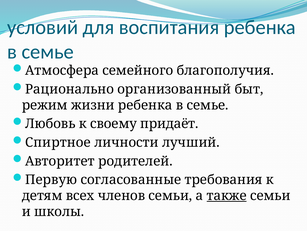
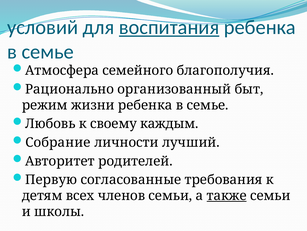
воспитания underline: none -> present (169, 27)
придаёт: придаёт -> каждым (169, 123)
Спиртное: Спиртное -> Собрание (58, 142)
